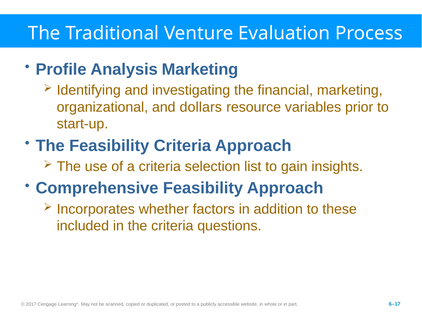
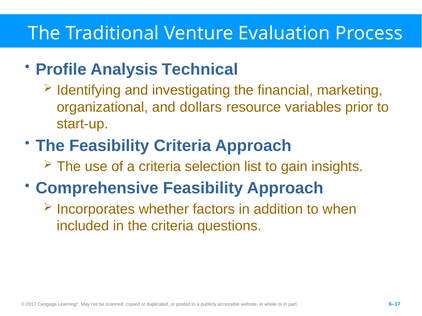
Analysis Marketing: Marketing -> Technical (200, 69)
these: these -> when (340, 209)
